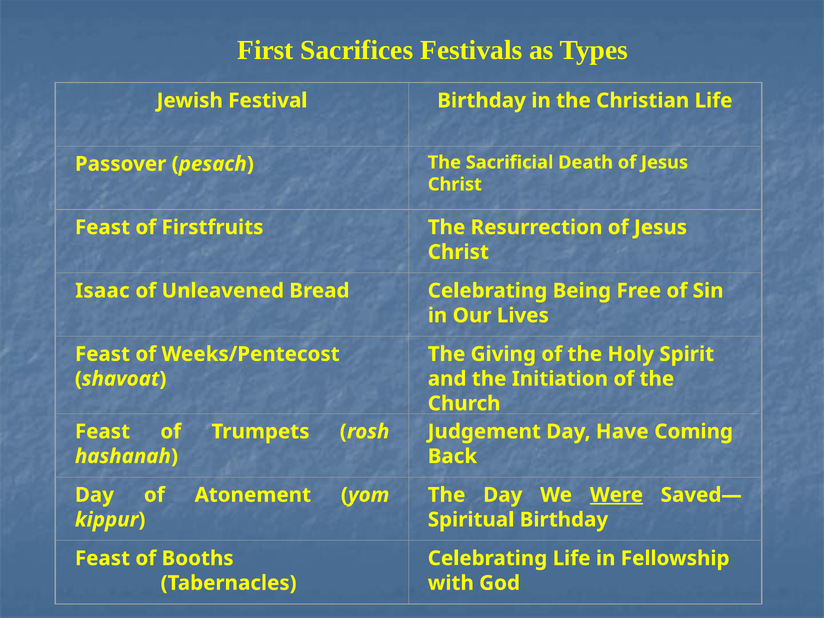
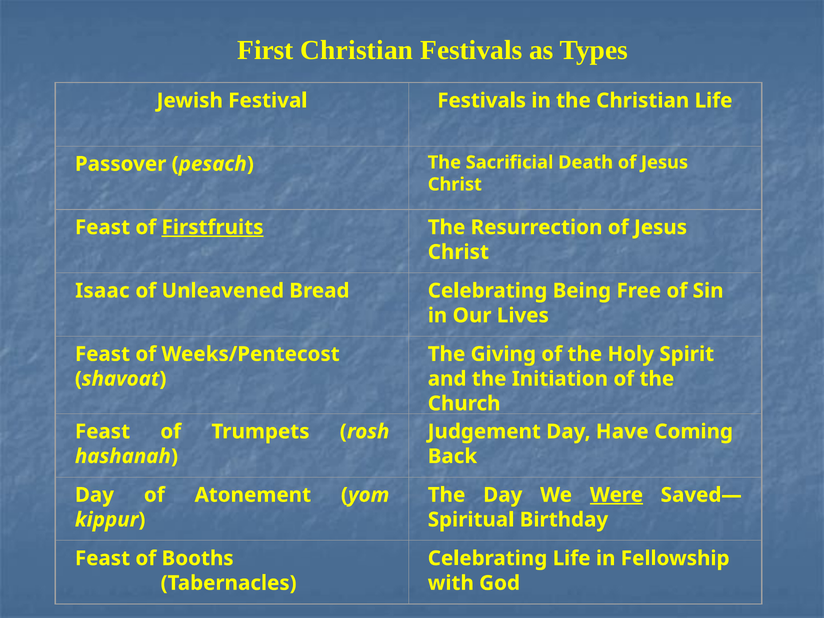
First Sacrifices: Sacrifices -> Christian (357, 50)
Festival Birthday: Birthday -> Festivals (482, 101)
Firstfruits underline: none -> present (213, 227)
